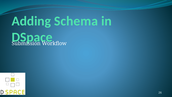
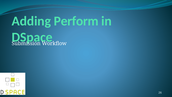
Schema: Schema -> Perform (76, 21)
